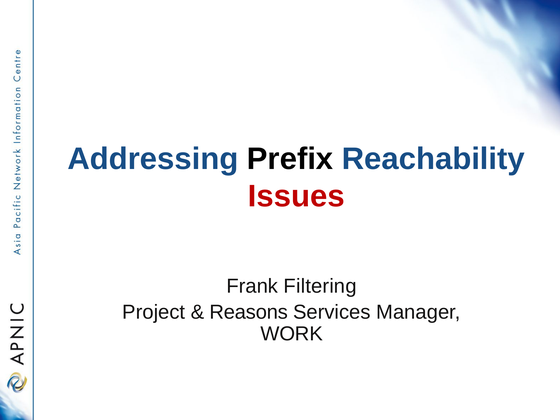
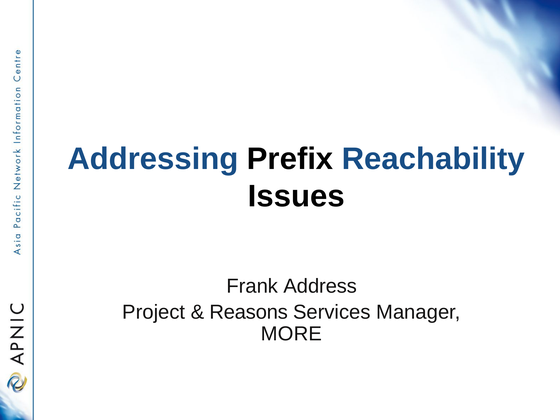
Issues colour: red -> black (296, 196)
Filtering: Filtering -> Address (320, 286)
WORK: WORK -> MORE (291, 334)
